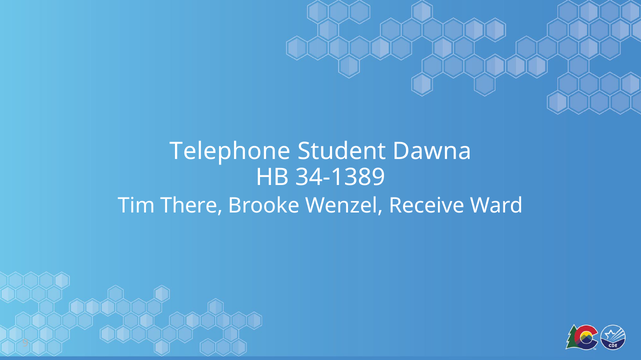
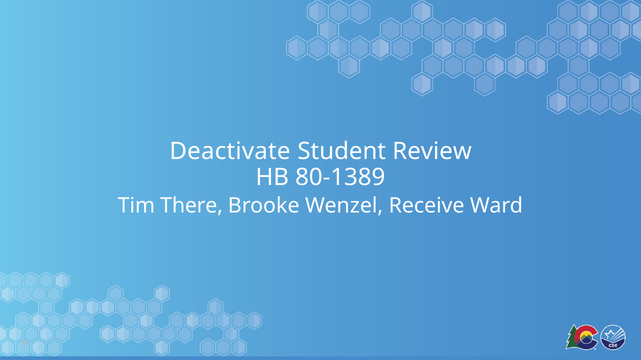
Telephone: Telephone -> Deactivate (230, 152)
Dawna: Dawna -> Review (432, 152)
34-1389: 34-1389 -> 80-1389 (340, 178)
